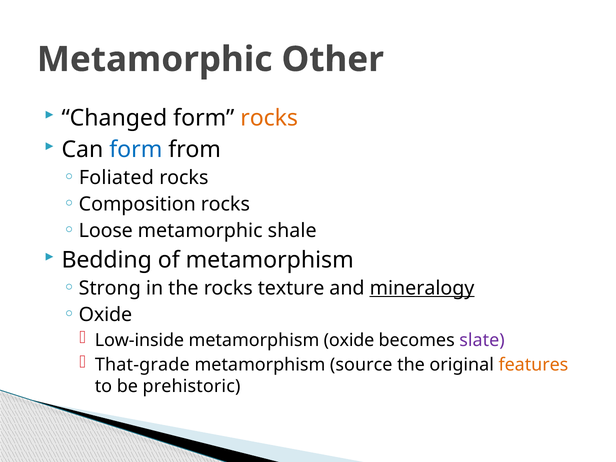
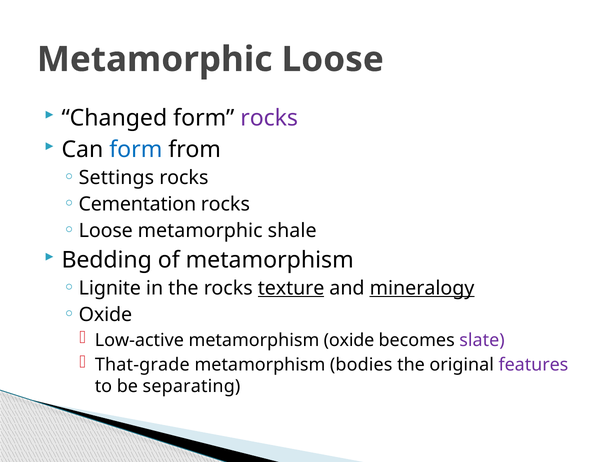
Metamorphic Other: Other -> Loose (333, 59)
rocks colour: orange -> purple (269, 118)
Foliated: Foliated -> Settings (116, 178)
Composition: Composition -> Cementation (137, 204)
Strong: Strong -> Lignite (110, 288)
texture underline: none -> present (291, 288)
Low-inside: Low-inside -> Low-active (139, 340)
source: source -> bodies (361, 365)
features colour: orange -> purple (533, 365)
prehistoric: prehistoric -> separating (191, 386)
